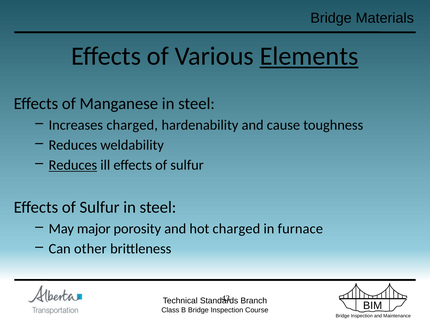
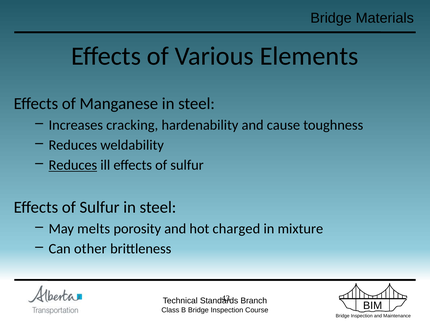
Elements underline: present -> none (309, 56)
Increases charged: charged -> cracking (132, 125)
major: major -> melts (94, 228)
furnace: furnace -> mixture (300, 228)
